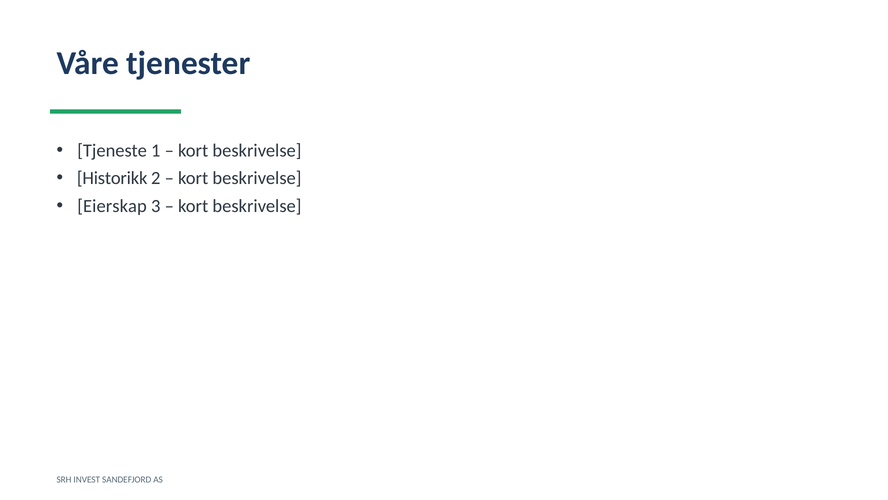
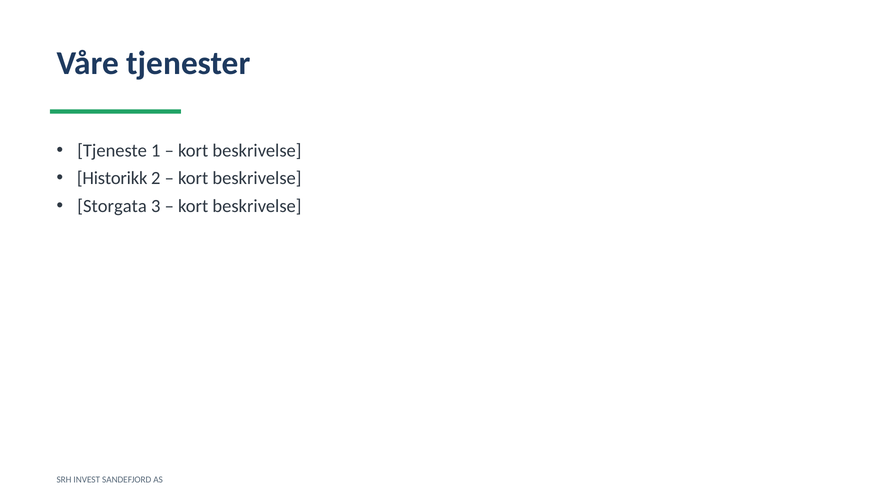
Eierskap: Eierskap -> Storgata (112, 206)
